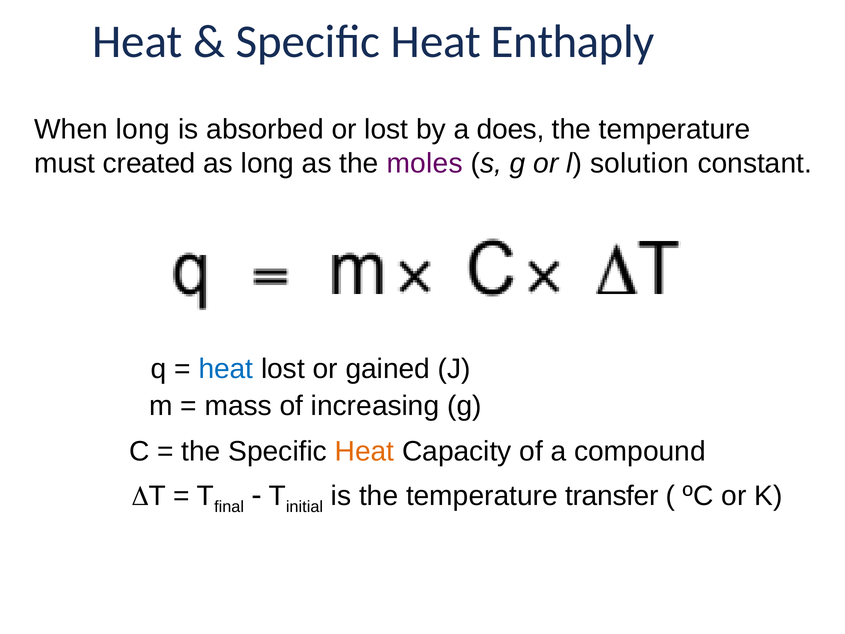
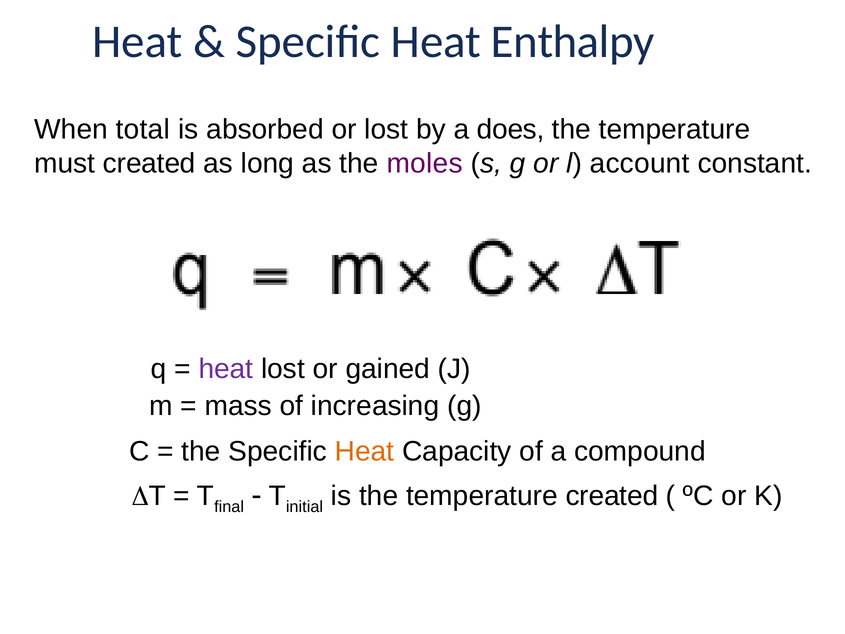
Enthaply: Enthaply -> Enthalpy (573, 42)
When long: long -> total (143, 129)
solution: solution -> account (640, 163)
heat colour: blue -> purple (226, 369)
temperature transfer: transfer -> created (612, 496)
